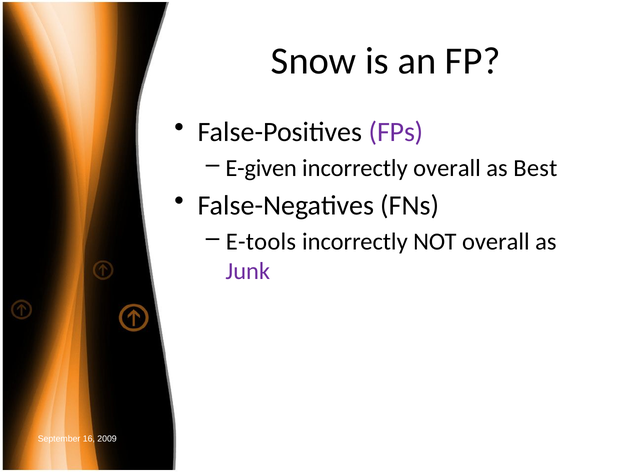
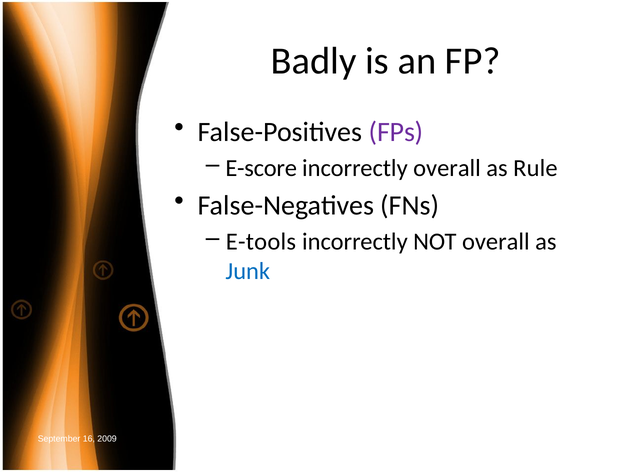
Snow: Snow -> Badly (314, 61)
E-given: E-given -> E-score (261, 168)
Best: Best -> Rule (535, 168)
Junk colour: purple -> blue (248, 271)
